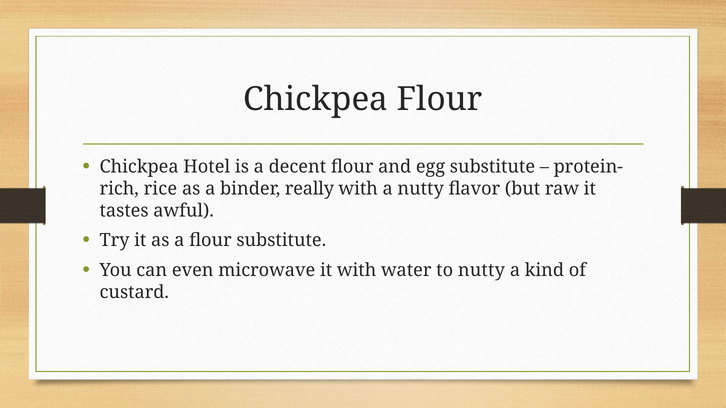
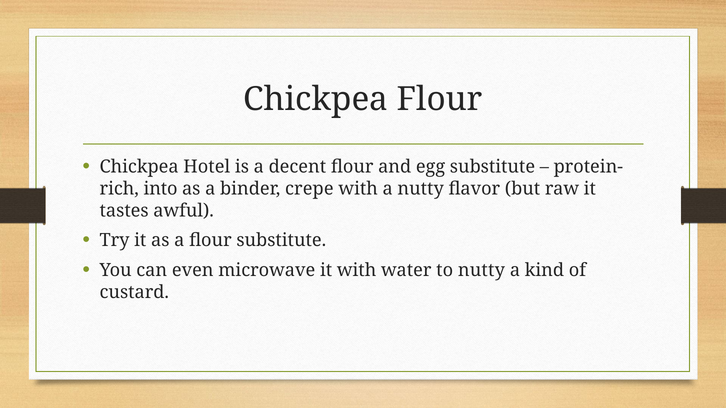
rice: rice -> into (161, 189)
really: really -> crepe (309, 189)
